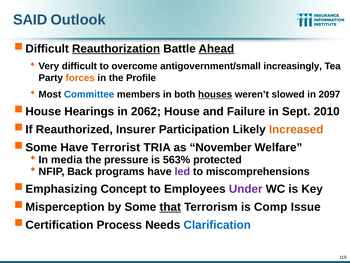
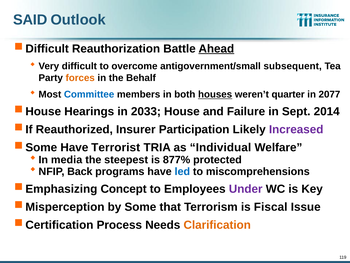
Reauthorization underline: present -> none (116, 49)
increasingly: increasingly -> subsequent (293, 66)
Profile: Profile -> Behalf (141, 78)
slowed: slowed -> quarter (288, 94)
2097: 2097 -> 2077 (329, 94)
2062: 2062 -> 2033 (146, 111)
2010: 2010 -> 2014 (327, 111)
Increased colour: orange -> purple (296, 129)
November: November -> Individual (220, 147)
pressure: pressure -> steepest (126, 159)
563%: 563% -> 877% (177, 159)
led colour: purple -> blue (182, 171)
that underline: present -> none (170, 207)
Comp: Comp -> Fiscal (271, 207)
Clarification colour: blue -> orange (217, 225)
